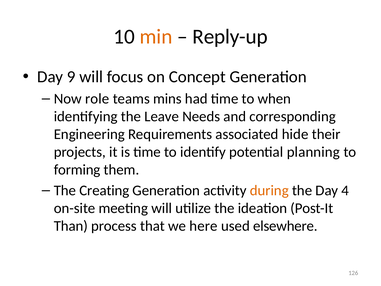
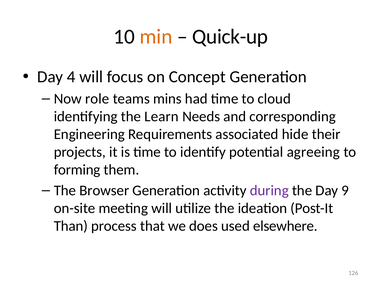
Reply-up: Reply-up -> Quick-up (230, 37)
9: 9 -> 4 (71, 77)
when: when -> cloud (274, 99)
Leave: Leave -> Learn (162, 116)
planning: planning -> agreeing (313, 152)
Creating: Creating -> Browser (104, 190)
during colour: orange -> purple (269, 190)
4: 4 -> 9 (345, 190)
here: here -> does (204, 226)
